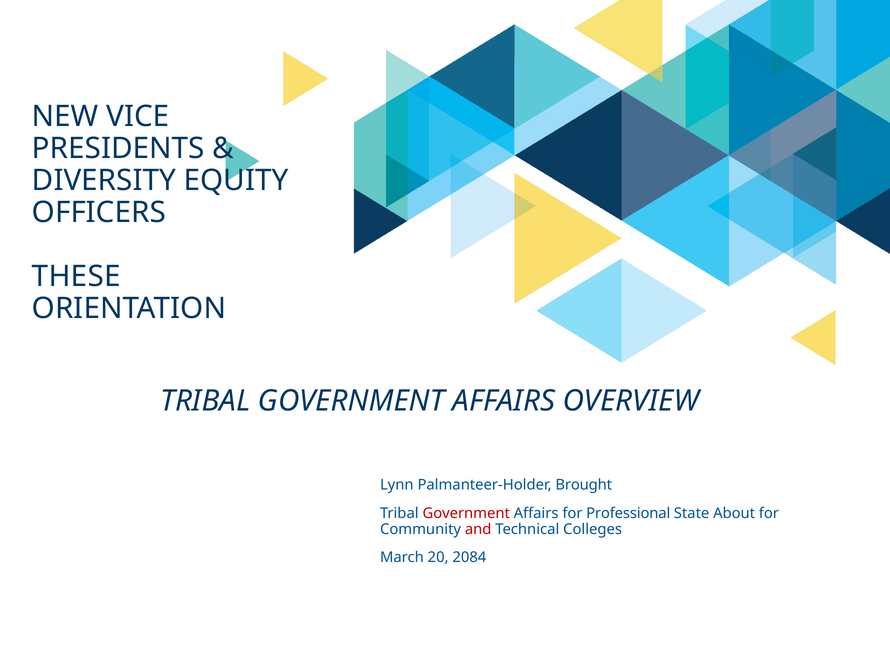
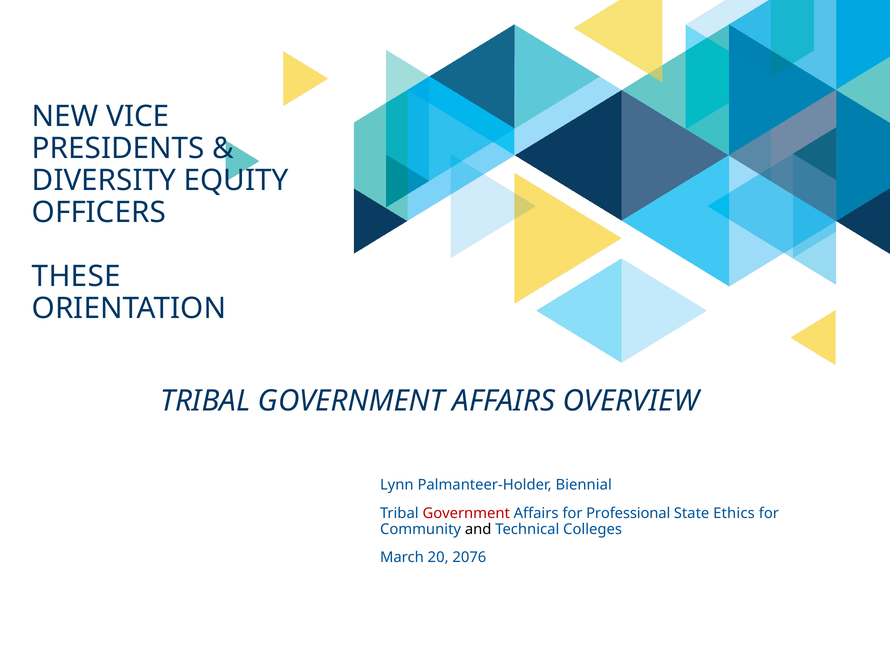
Brought: Brought -> Biennial (584, 485)
About: About -> Ethics (734, 514)
and colour: red -> black (478, 530)
2084: 2084 -> 2076 (469, 558)
